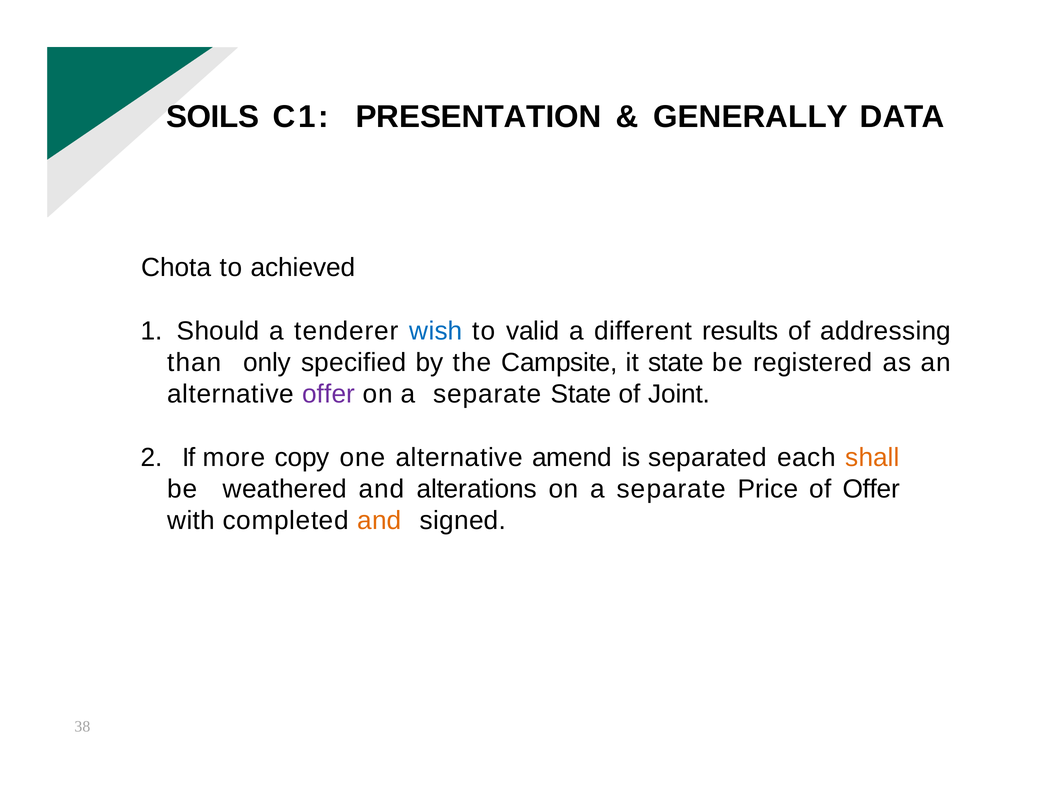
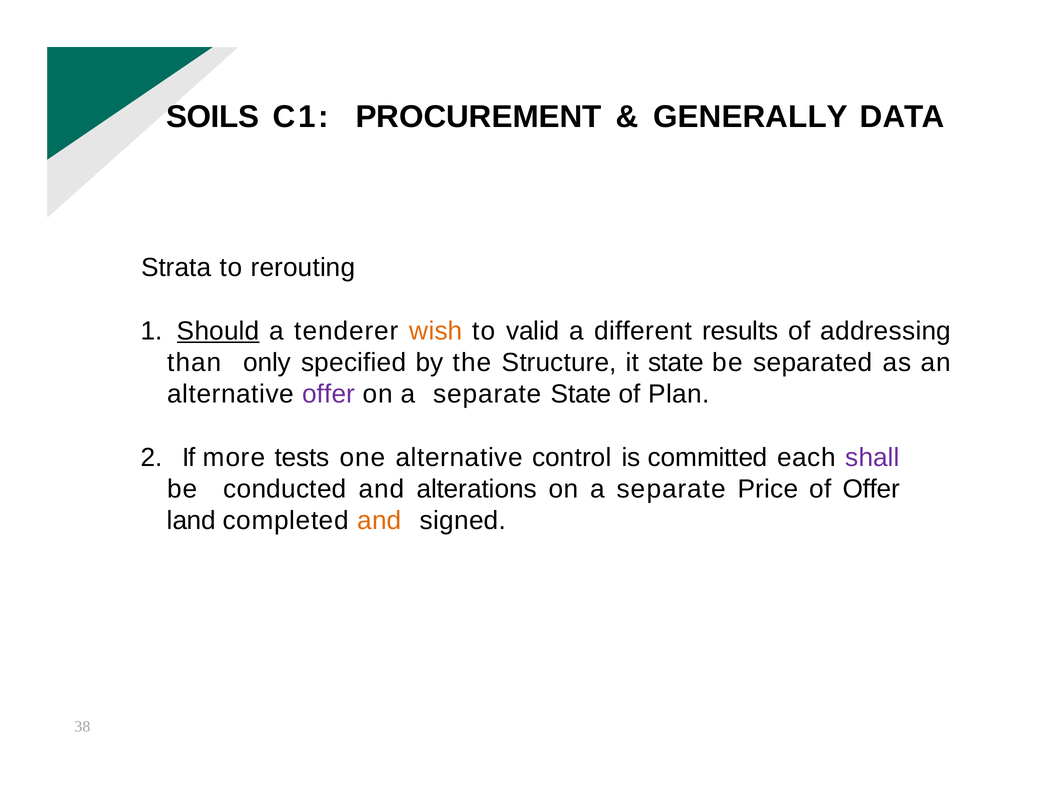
PRESENTATION: PRESENTATION -> PROCUREMENT (479, 117)
Chota: Chota -> Strata (176, 268)
achieved: achieved -> rerouting (303, 268)
Should underline: none -> present (218, 331)
wish colour: blue -> orange (436, 331)
Campsite: Campsite -> Structure (559, 363)
registered: registered -> separated (813, 363)
Joint: Joint -> Plan (679, 394)
copy: copy -> tests (302, 458)
amend: amend -> control (572, 458)
separated: separated -> committed (708, 458)
shall colour: orange -> purple (873, 458)
weathered: weathered -> conducted (285, 489)
with: with -> land (191, 521)
